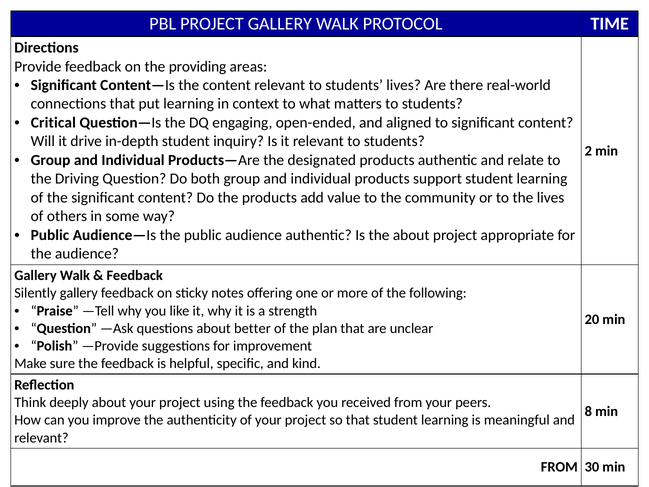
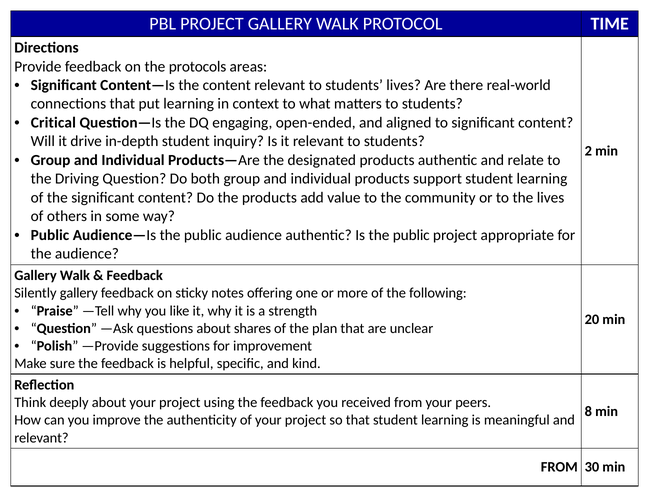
providing: providing -> protocols (198, 66)
Is the about: about -> public (411, 235)
better: better -> shares (253, 328)
